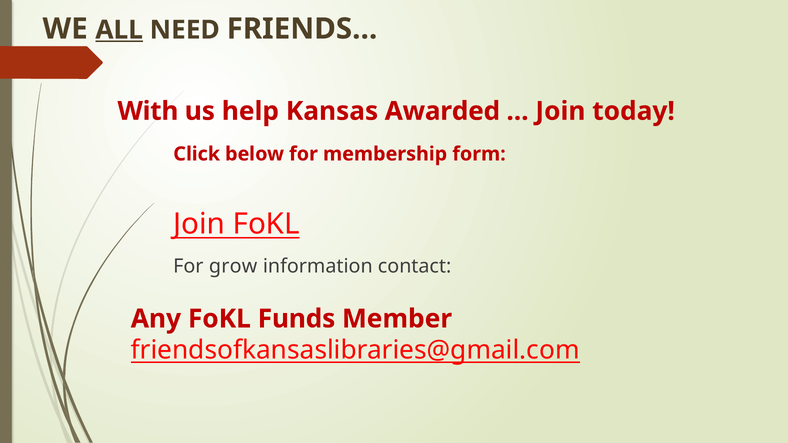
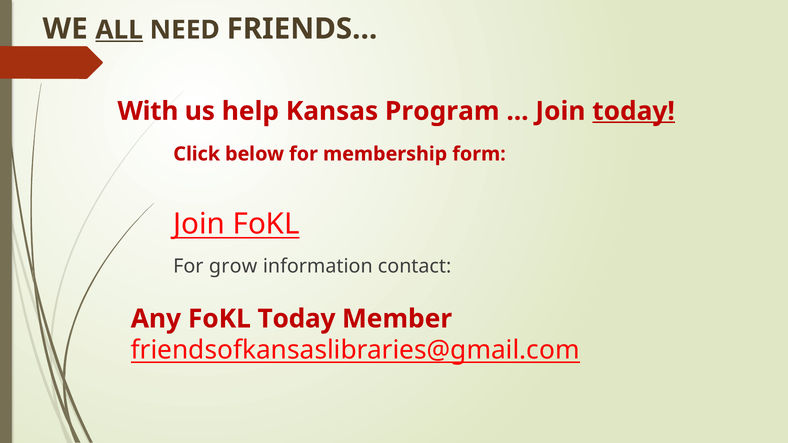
Awarded: Awarded -> Program (442, 111)
today underline: none -> present (634, 111)
FoKL Funds: Funds -> Today (297, 319)
